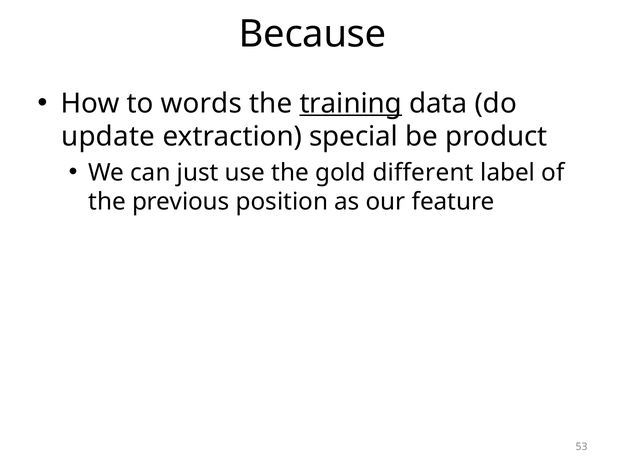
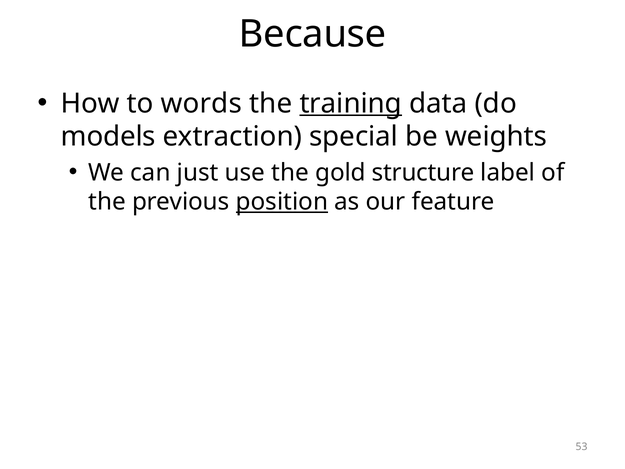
update: update -> models (108, 137)
product: product -> weights (496, 137)
different: different -> structure (423, 173)
position underline: none -> present (282, 202)
